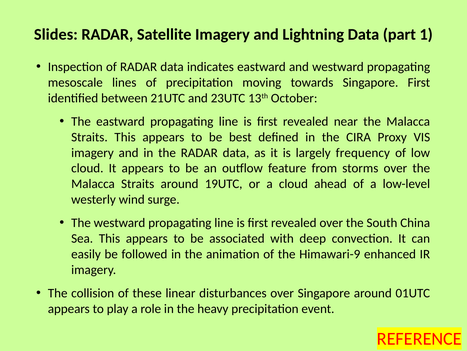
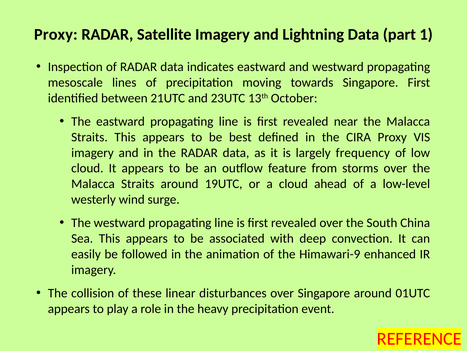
Slides: Slides -> Proxy (56, 34)
